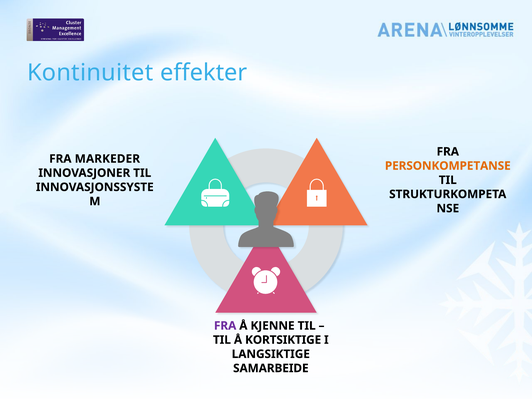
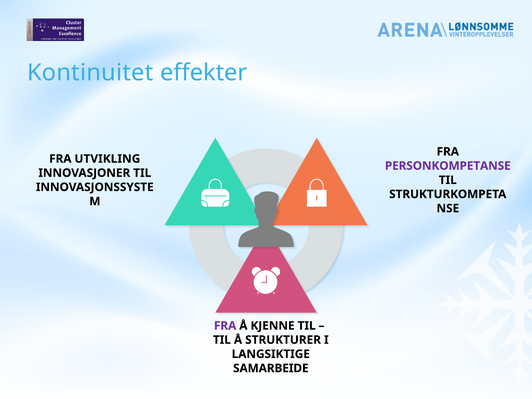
MARKEDER: MARKEDER -> UTVIKLING (107, 159)
PERSONKOMPETANSE colour: orange -> purple (448, 166)
KORTSIKTIGE: KORTSIKTIGE -> STRUKTURER (283, 340)
